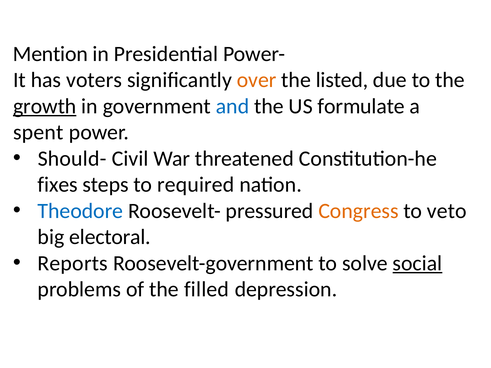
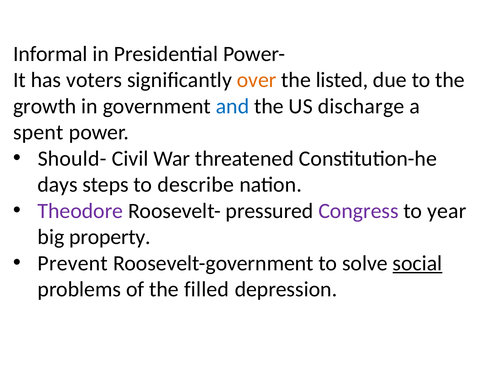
Mention: Mention -> Informal (50, 54)
growth underline: present -> none (45, 106)
formulate: formulate -> discharge (361, 106)
fixes: fixes -> days (58, 185)
required: required -> describe (196, 185)
Theodore colour: blue -> purple (80, 211)
Congress colour: orange -> purple (358, 211)
veto: veto -> year (447, 211)
electoral: electoral -> property (110, 237)
Reports: Reports -> Prevent (73, 263)
